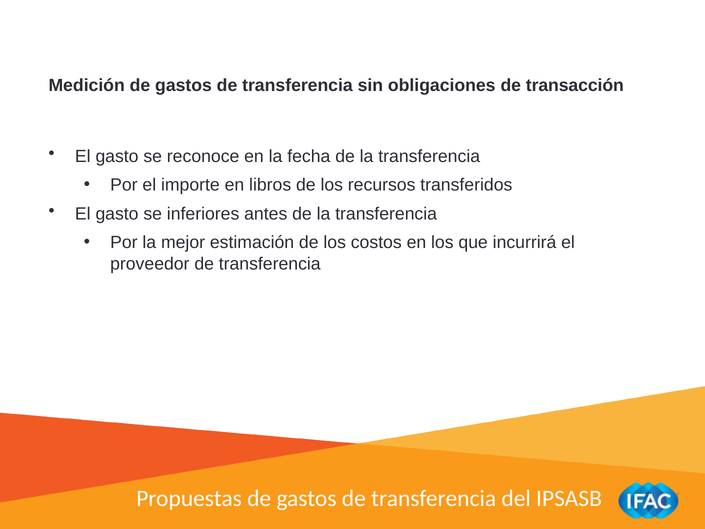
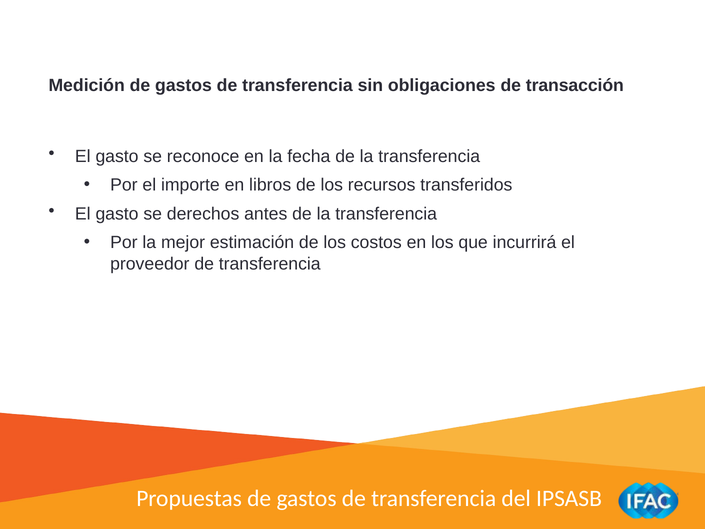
inferiores: inferiores -> derechos (203, 214)
